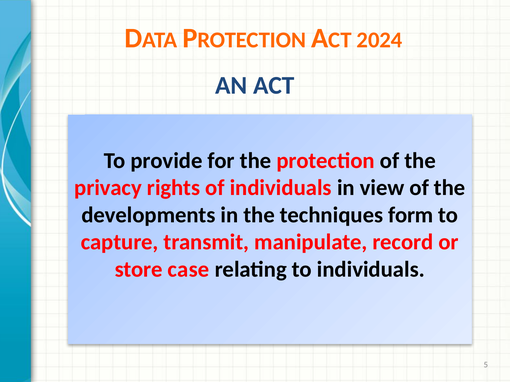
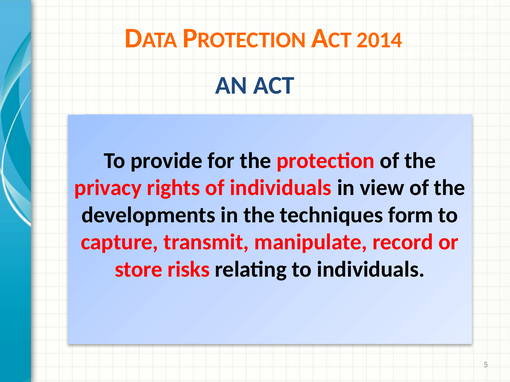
2024: 2024 -> 2014 (380, 40)
case: case -> risks (189, 270)
